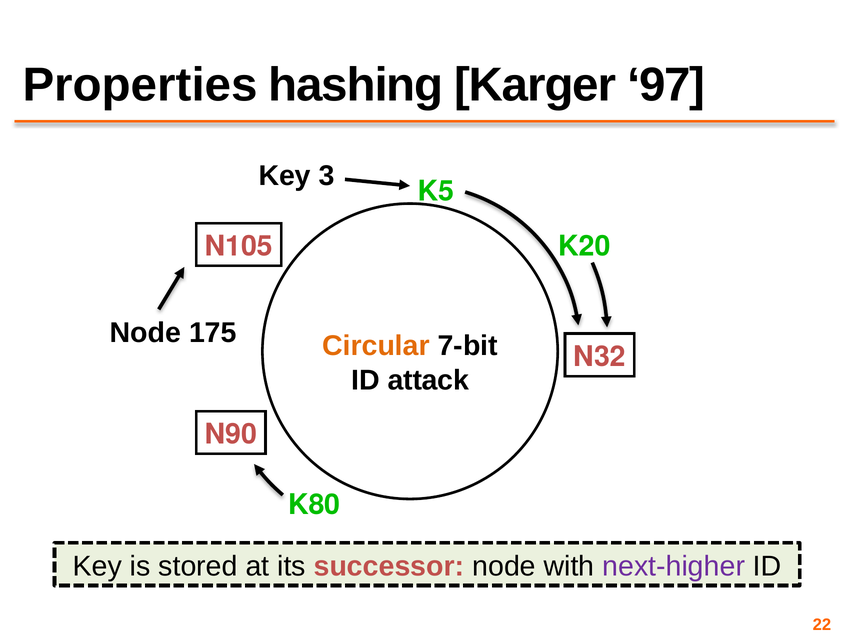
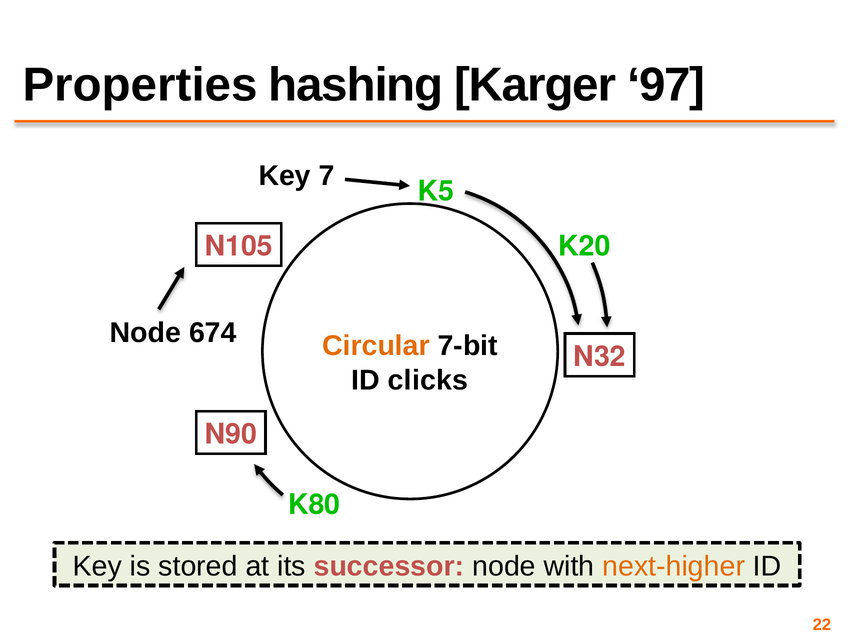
3: 3 -> 7 (327, 176)
175: 175 -> 674 (213, 333)
attack: attack -> clicks (428, 380)
next-higher colour: purple -> orange (674, 566)
